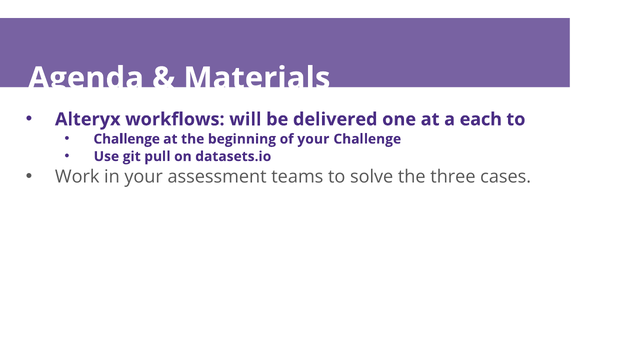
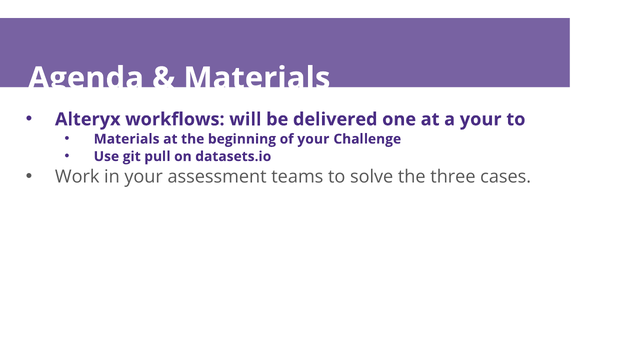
a each: each -> your (481, 119)
Challenge: Challenge -> Materials (127, 139)
